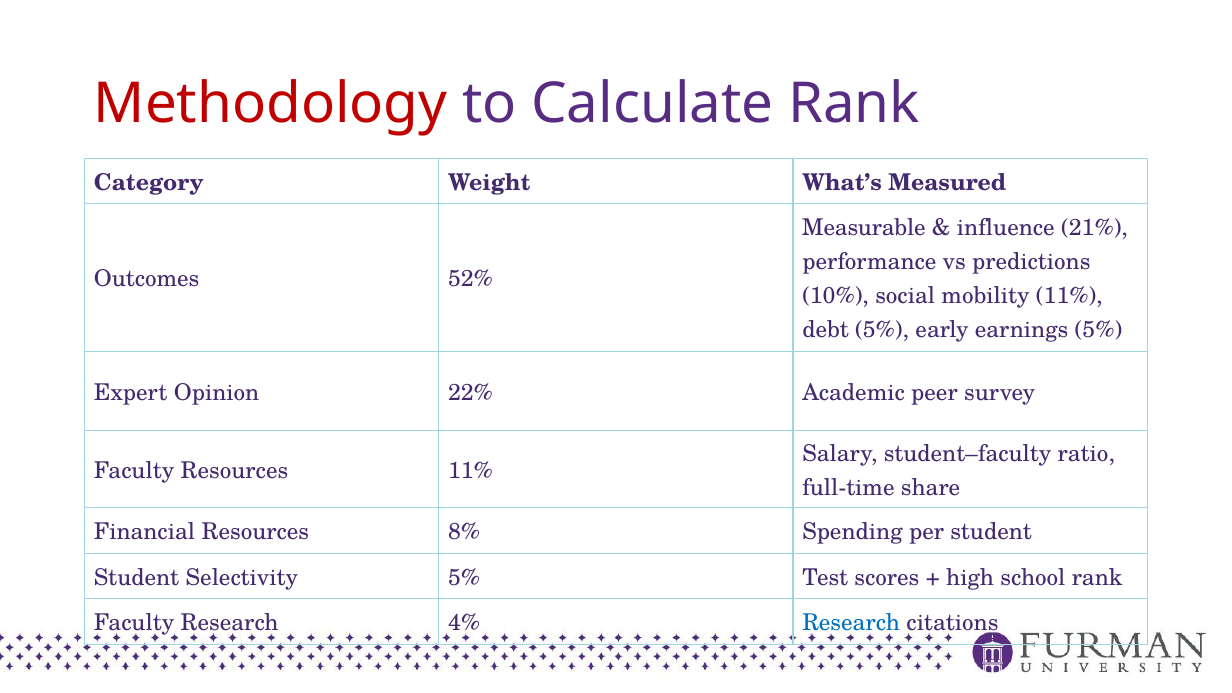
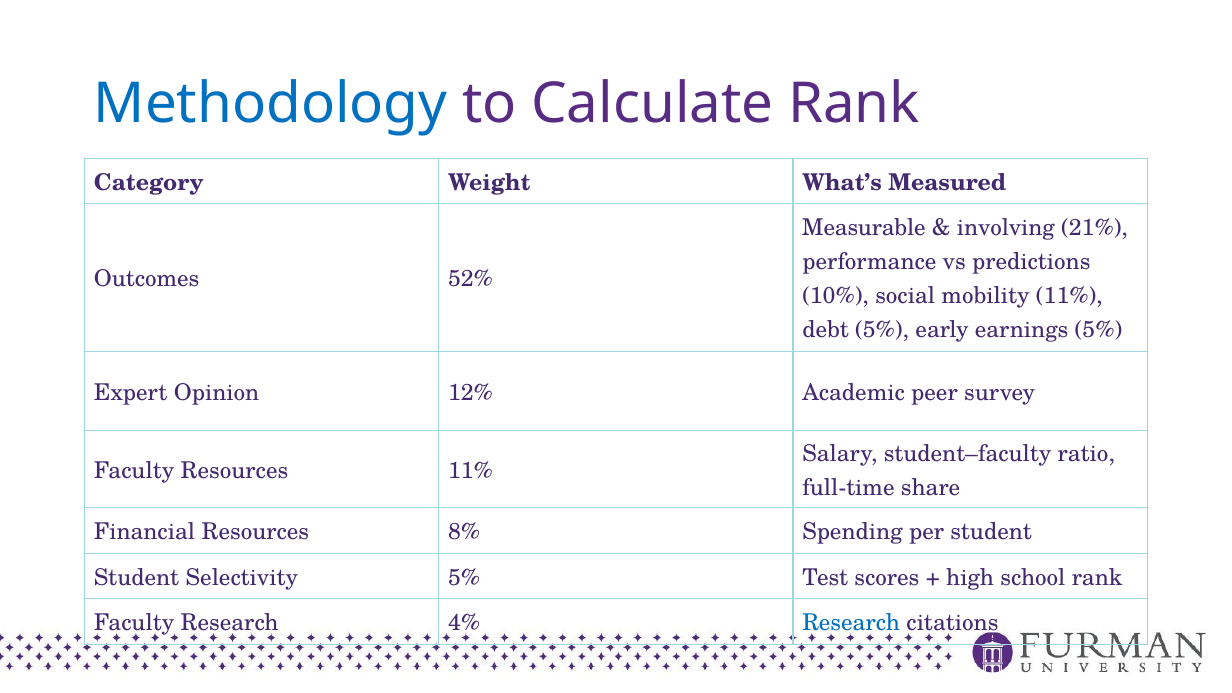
Methodology colour: red -> blue (271, 103)
influence: influence -> involving (1006, 228)
22%: 22% -> 12% (471, 393)
